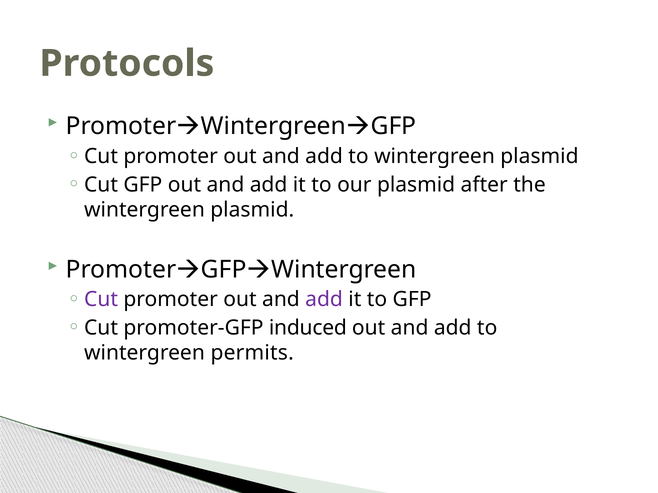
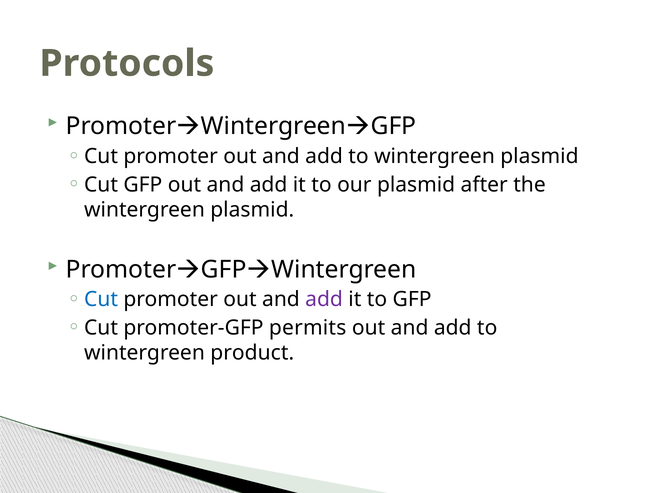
Cut colour: purple -> blue (101, 300)
induced: induced -> permits (308, 328)
permits: permits -> product (252, 353)
